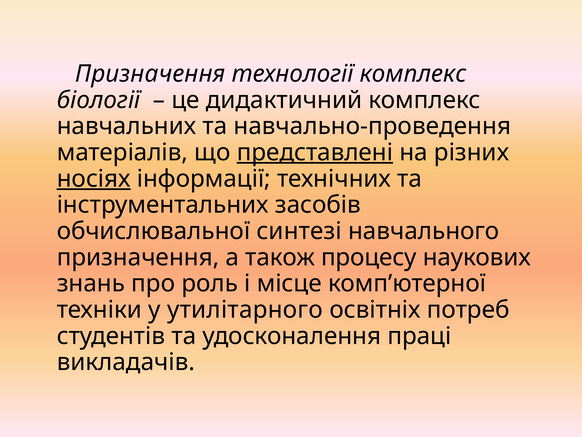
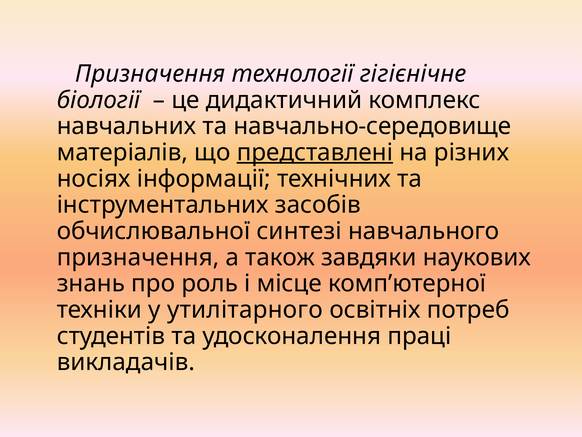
технології комплекс: комплекс -> гігієнічне (413, 74)
навчально-проведення: навчально-проведення -> навчально-середовище (372, 126)
носіях underline: present -> none (94, 178)
процесу: процесу -> завдяки (369, 257)
